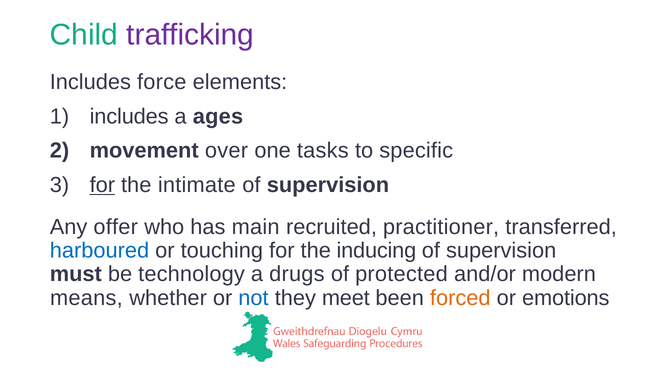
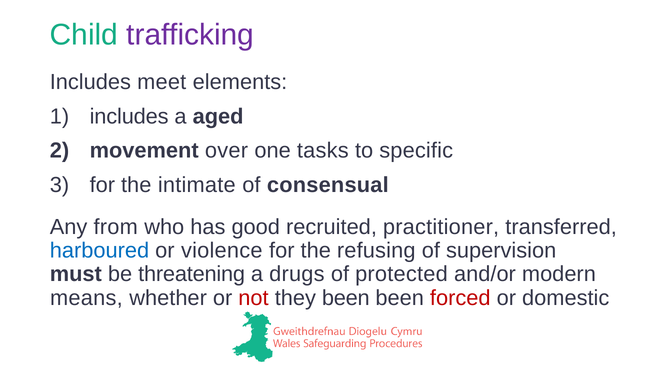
force: force -> meet (162, 82)
ages: ages -> aged (218, 116)
for underline: present -> none (102, 185)
supervision: supervision -> consensual (328, 185)
offer: offer -> from (116, 227)
main: main -> good (256, 227)
touching: touching -> violence (222, 251)
inducing: inducing -> refusing (376, 251)
technology: technology -> threatening (192, 274)
not colour: blue -> red (253, 298)
they meet: meet -> been (346, 298)
forced colour: orange -> red (460, 298)
emotions: emotions -> domestic (566, 298)
